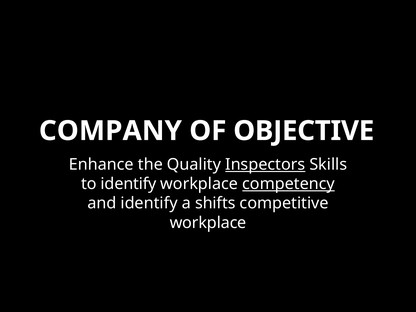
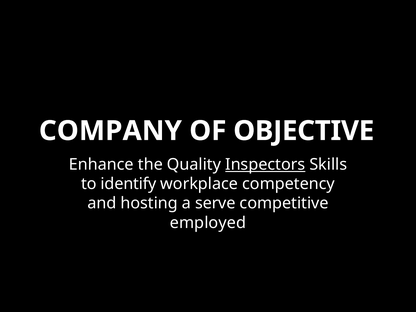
competency underline: present -> none (289, 184)
and identify: identify -> hosting (149, 203)
shifts: shifts -> serve (215, 203)
workplace: workplace -> employed (208, 223)
